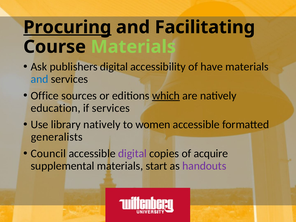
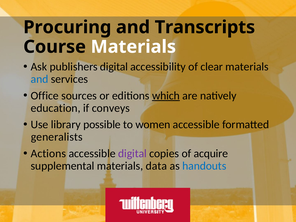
Procuring underline: present -> none (67, 27)
Facilitating: Facilitating -> Transcripts (205, 27)
Materials colour: light green -> white (133, 47)
have: have -> clear (212, 67)
if services: services -> conveys (111, 108)
library natively: natively -> possible (102, 125)
Council: Council -> Actions (48, 154)
start: start -> data (156, 166)
handouts colour: purple -> blue (204, 166)
